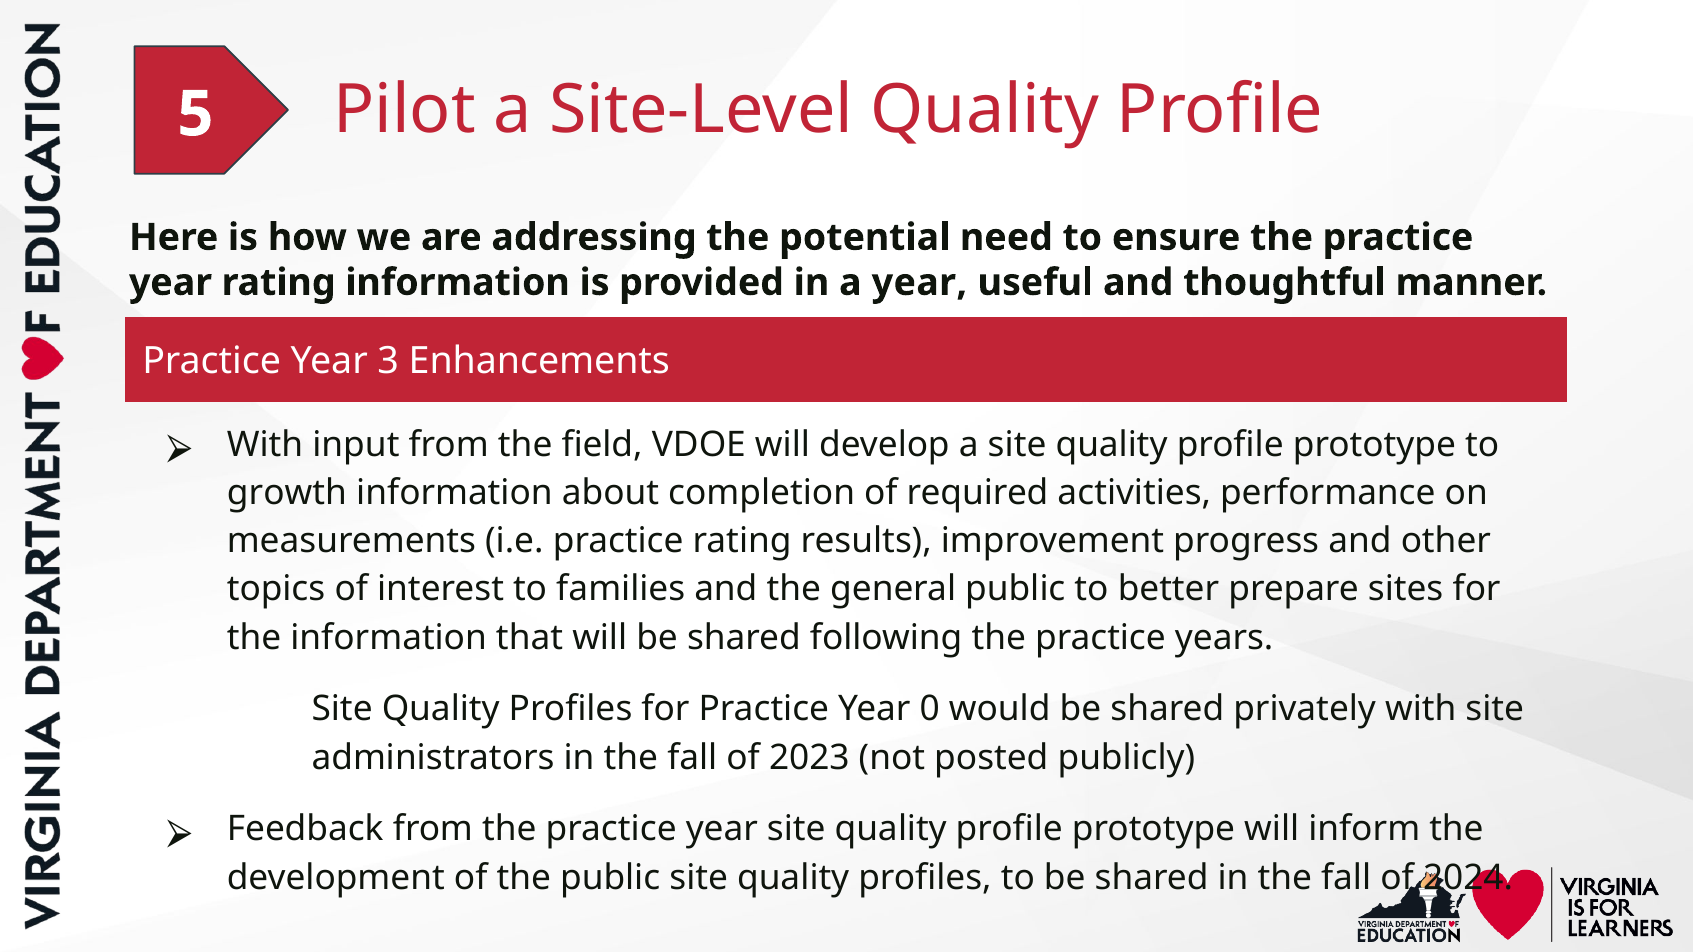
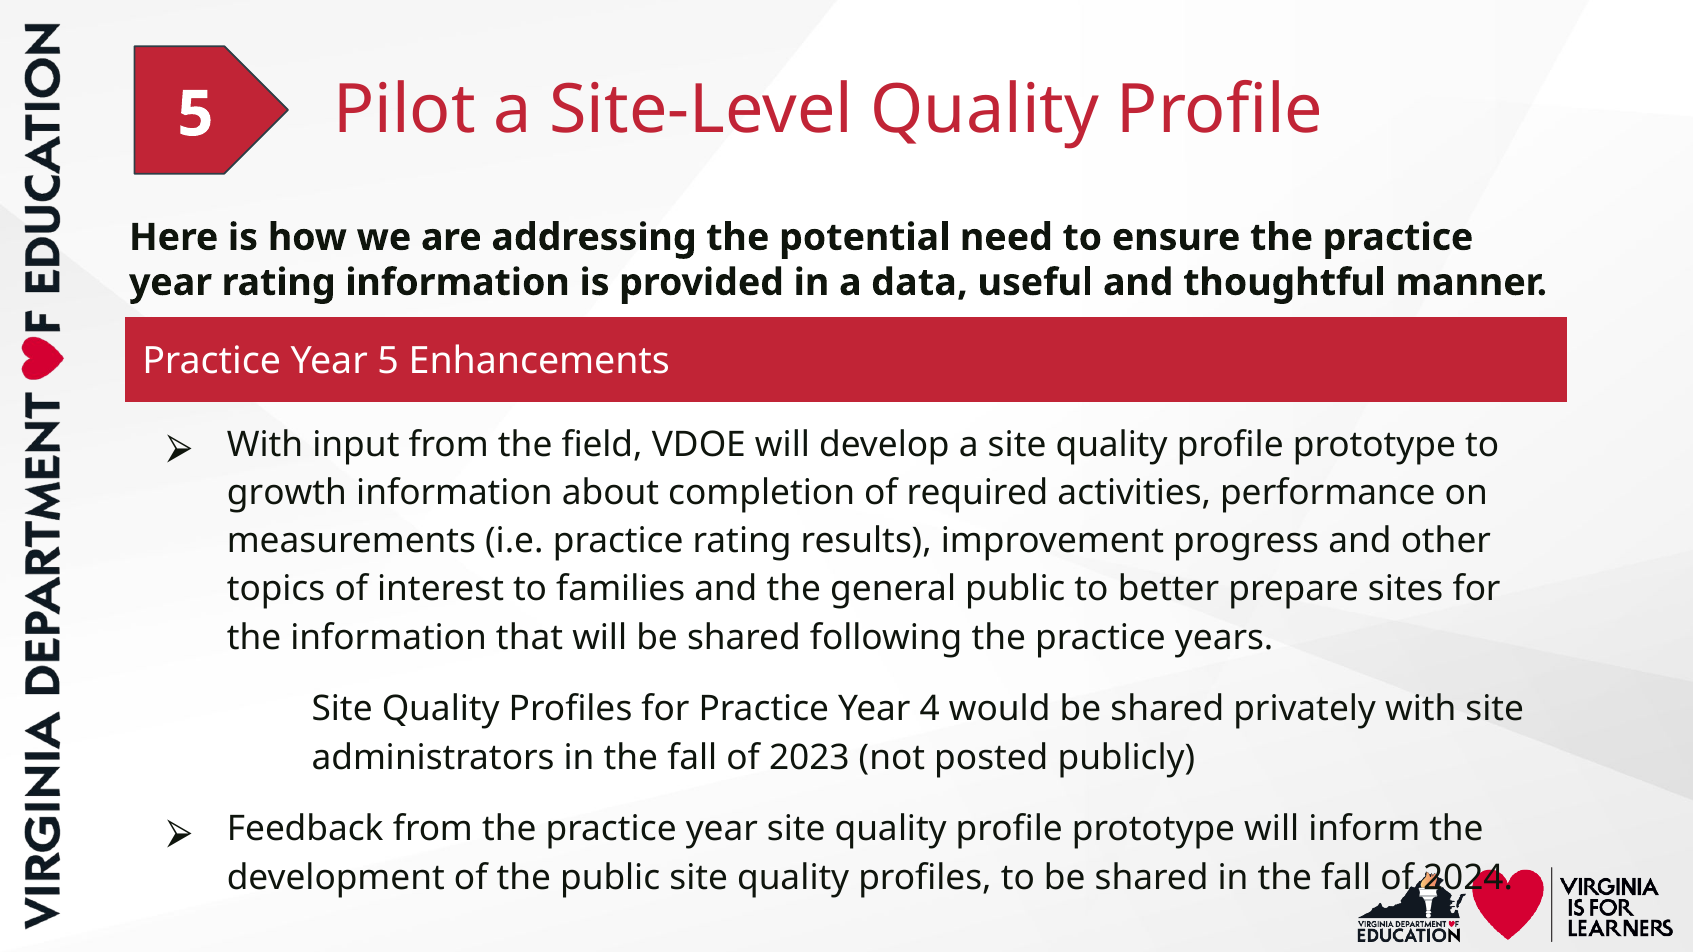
a year: year -> data (919, 283)
Year 3: 3 -> 5 (388, 361)
0: 0 -> 4 (930, 709)
